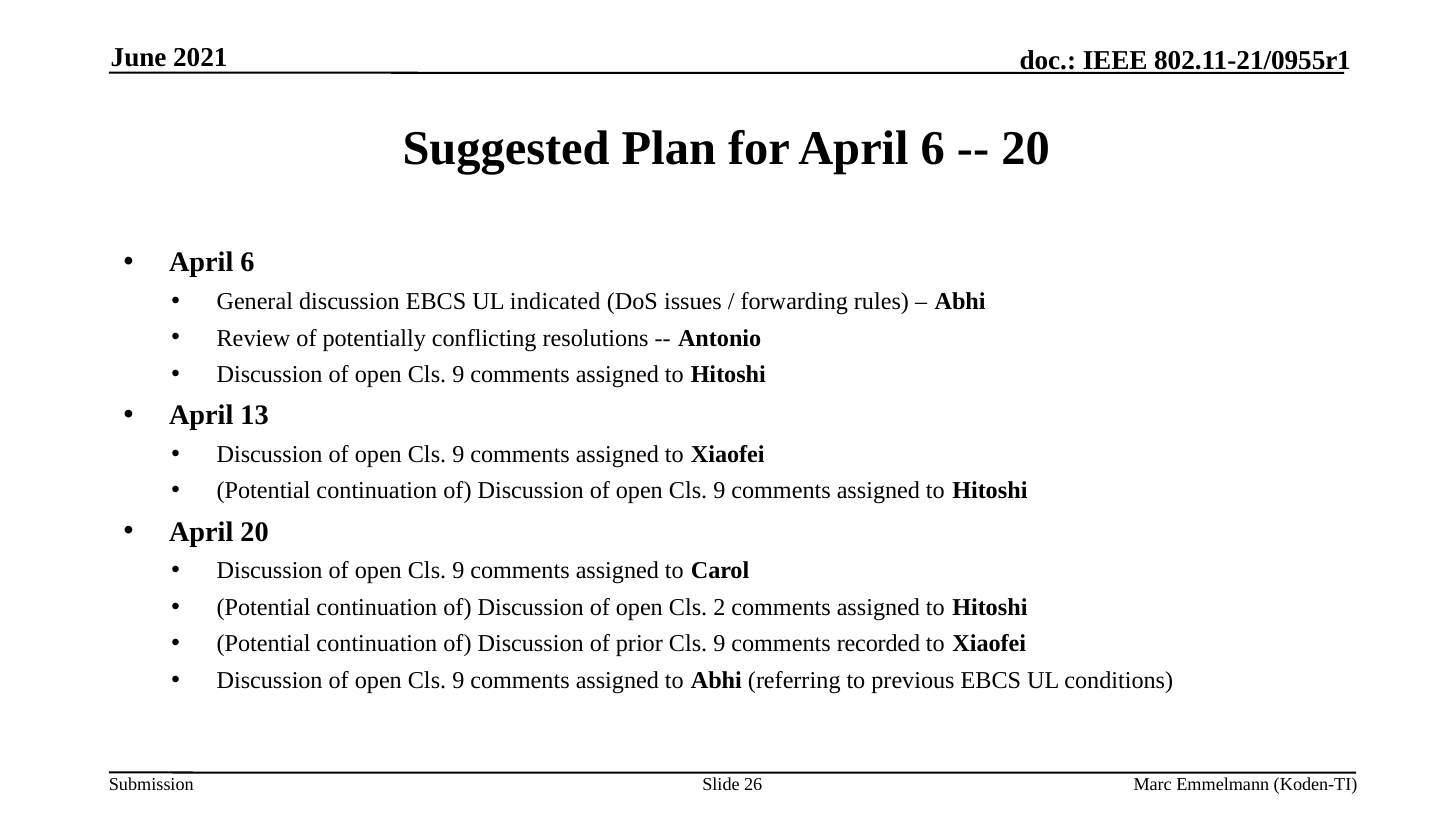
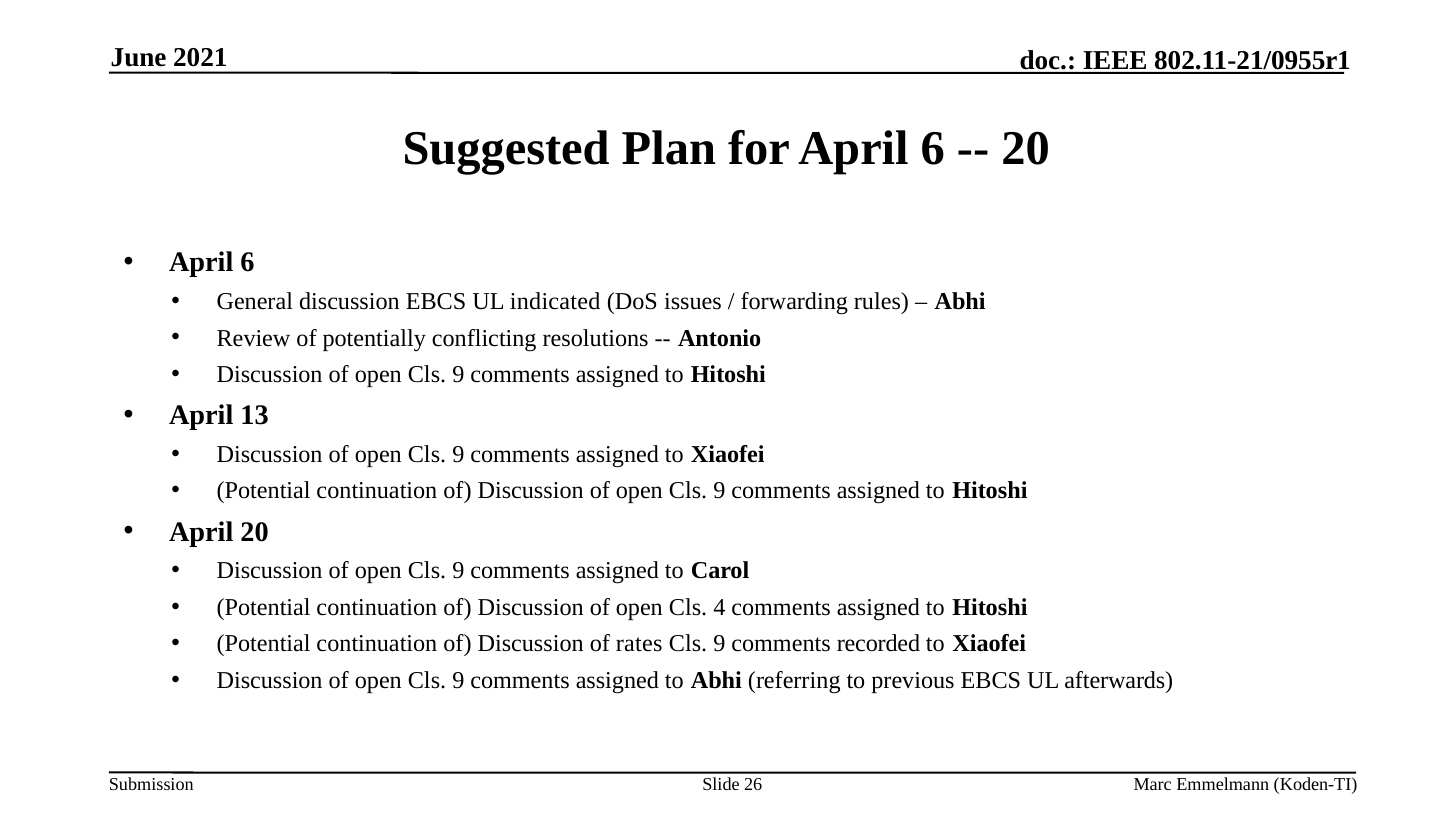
2: 2 -> 4 (719, 607)
prior: prior -> rates (639, 643)
conditions: conditions -> afterwards (1119, 680)
